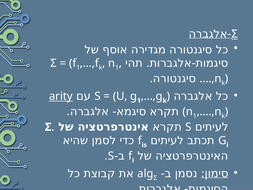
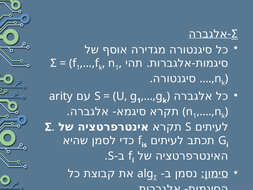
arity underline: present -> none (61, 96)
